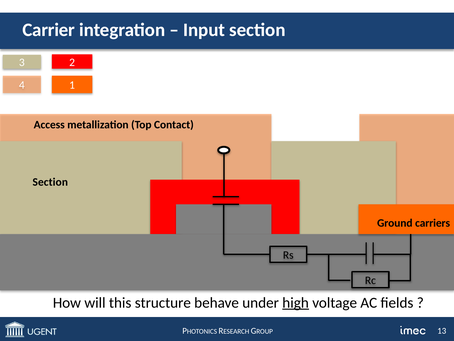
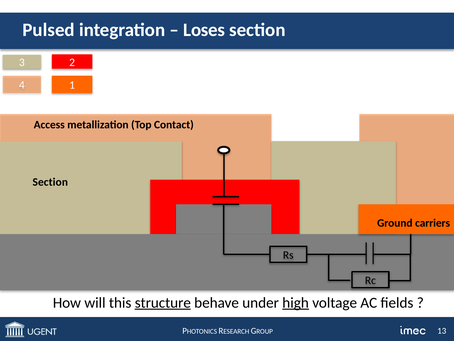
Carrier: Carrier -> Pulsed (49, 30)
Input: Input -> Loses (204, 30)
structure underline: none -> present (163, 302)
